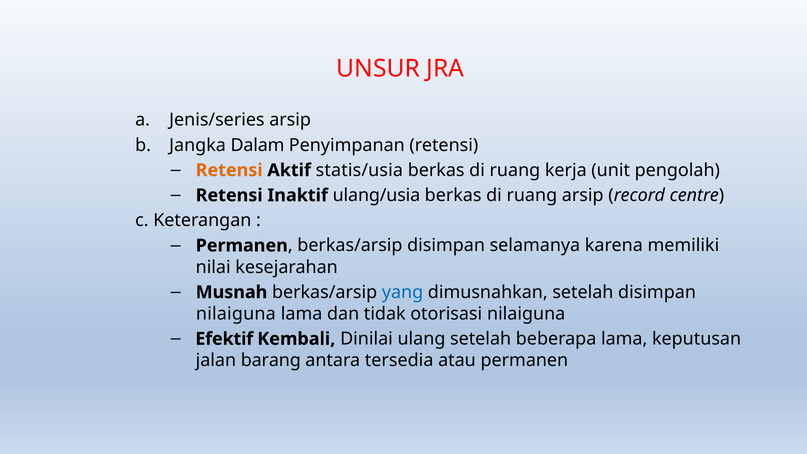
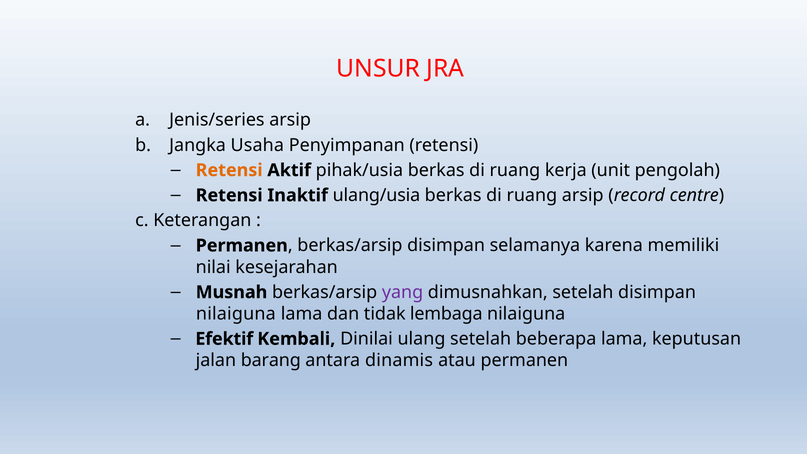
Dalam: Dalam -> Usaha (257, 145)
statis/usia: statis/usia -> pihak/usia (359, 170)
yang colour: blue -> purple (403, 292)
otorisasi: otorisasi -> lembaga (446, 314)
tersedia: tersedia -> dinamis (399, 360)
